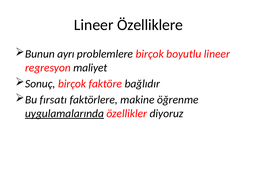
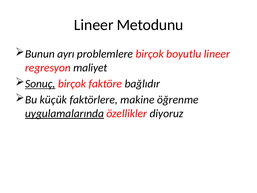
Özelliklere: Özelliklere -> Metodunu (150, 25)
Sonuç underline: none -> present (40, 84)
fırsatı: fırsatı -> küçük (53, 100)
